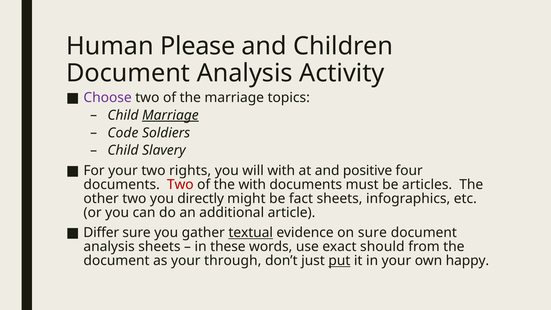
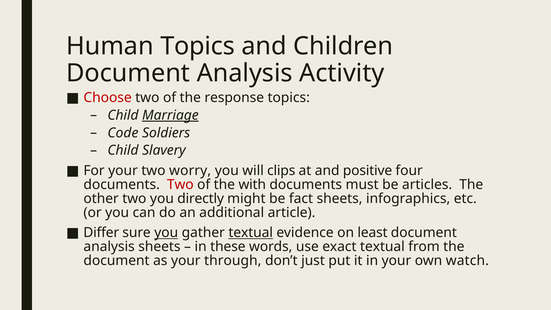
Human Please: Please -> Topics (198, 46)
Choose colour: purple -> red (108, 98)
the marriage: marriage -> response (234, 98)
rights: rights -> worry (190, 171)
will with: with -> clips (281, 171)
you underline: none -> present (166, 233)
on sure: sure -> least (373, 233)
exact should: should -> textual (382, 247)
put underline: present -> none (339, 261)
happy: happy -> watch (467, 261)
